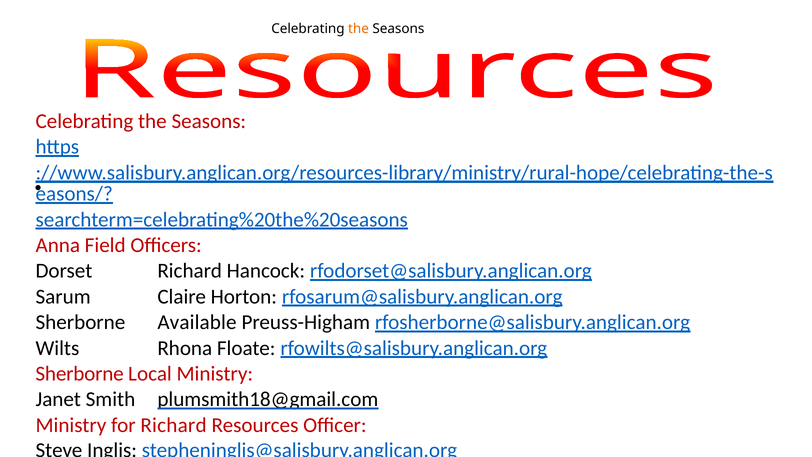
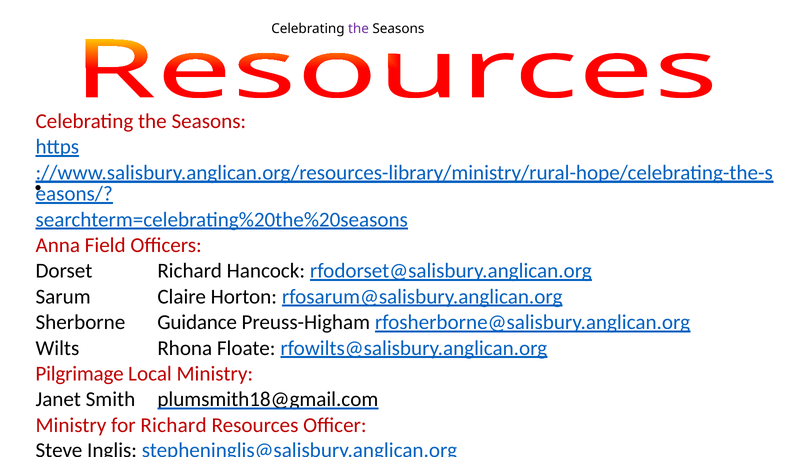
the colour: orange -> purple (359, 29)
Available: Available -> Guidance (197, 322)
Sherborne: Sherborne -> Pilgrimage (80, 374)
